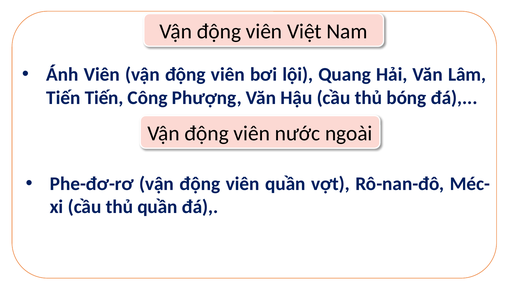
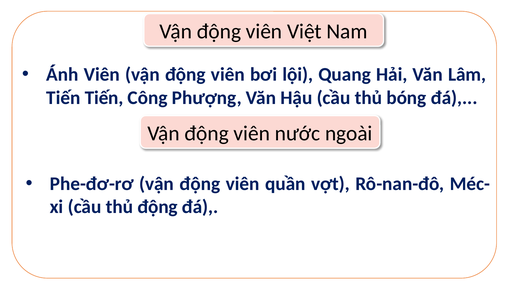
thủ quần: quần -> động (158, 207)
